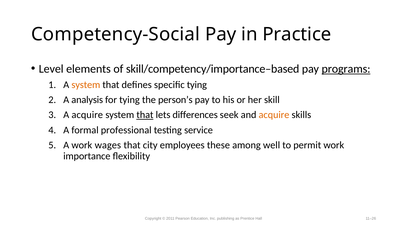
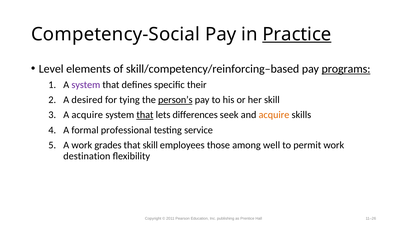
Practice underline: none -> present (297, 34)
skill/competency/importance–based: skill/competency/importance–based -> skill/competency/reinforcing–based (213, 69)
system colour: orange -> purple (86, 85)
specific tying: tying -> their (197, 85)
analysis: analysis -> desired (87, 100)
person’s underline: none -> present (175, 100)
wages: wages -> grades (108, 145)
that city: city -> skill (150, 145)
these: these -> those (218, 145)
importance: importance -> destination (87, 156)
